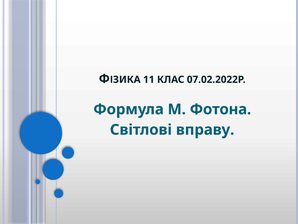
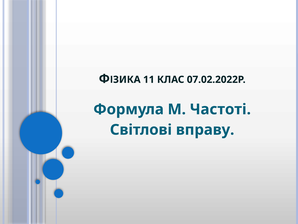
Фотона: Фотона -> Частоті (220, 109)
